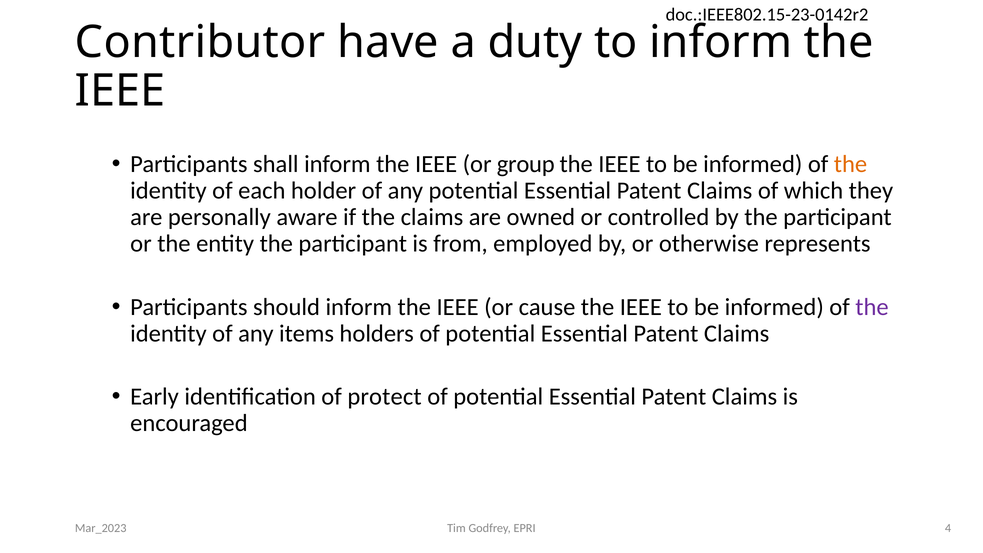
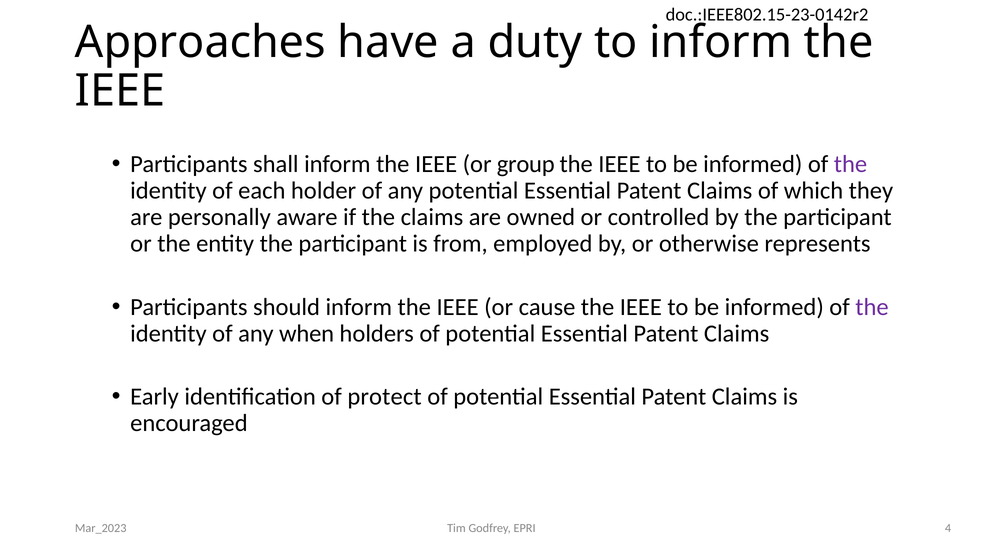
Contributor: Contributor -> Approaches (200, 42)
the colour: orange -> purple (850, 164)
items: items -> when (307, 333)
